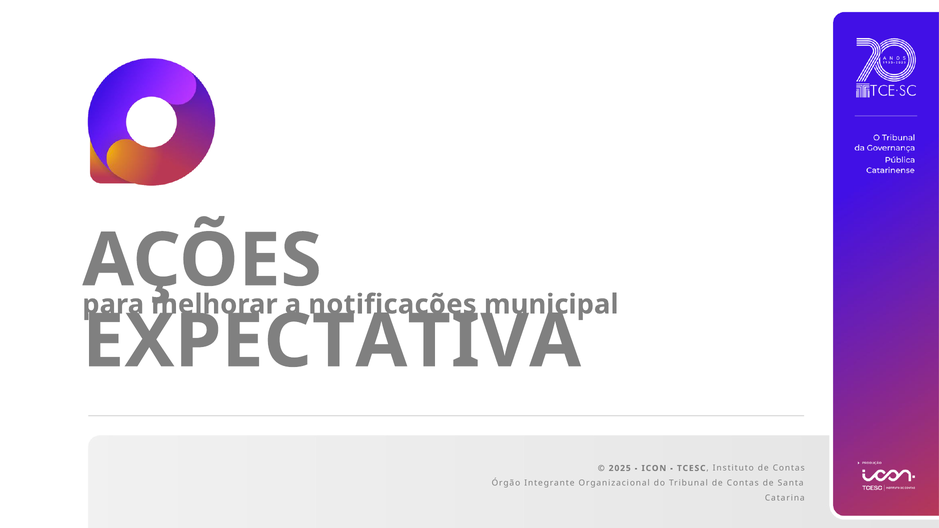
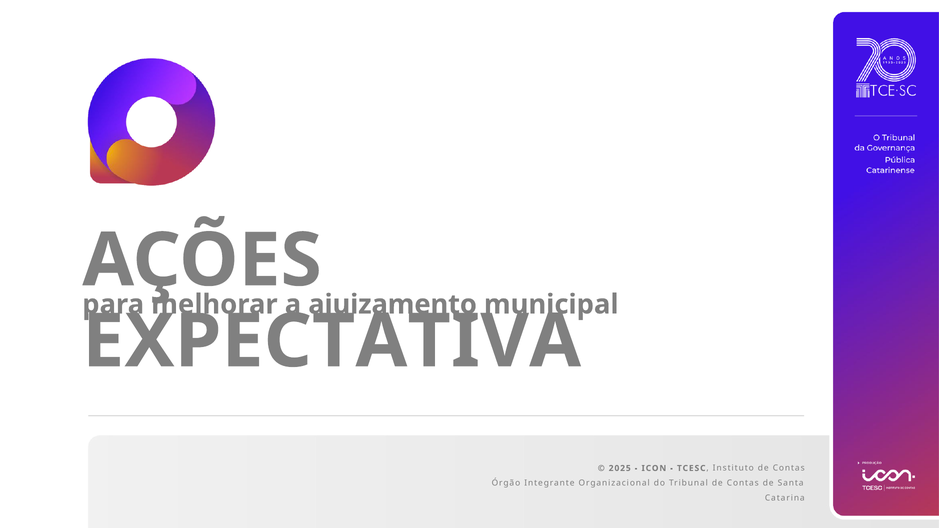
notificações: notificações -> ajuizamento (393, 305)
